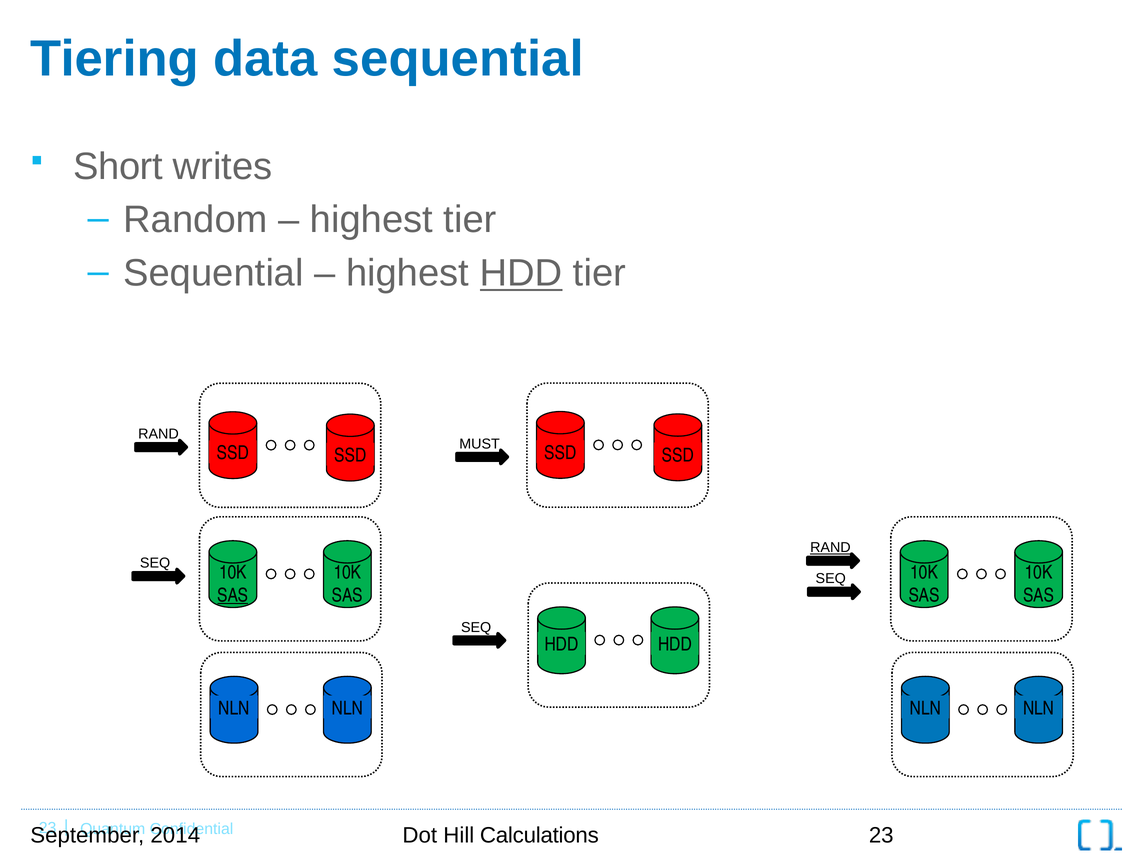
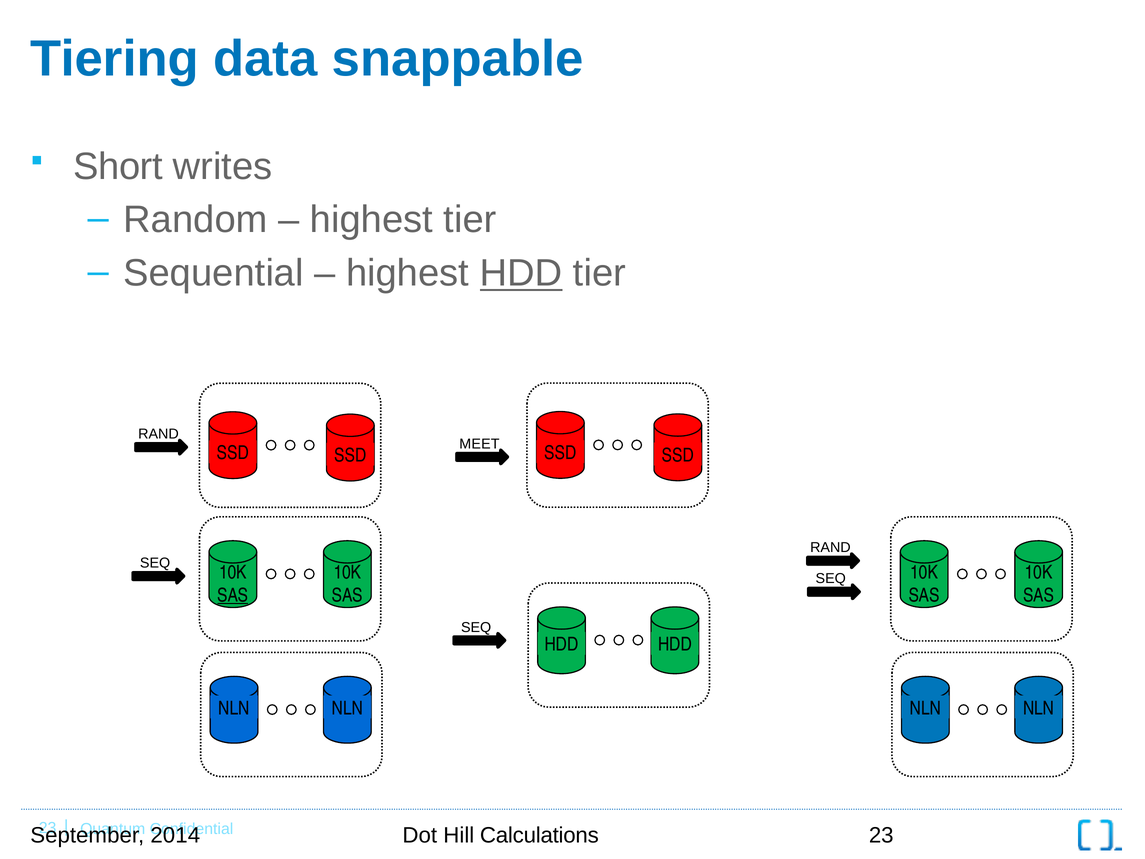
data sequential: sequential -> snappable (458, 59)
MUST: MUST -> MEET (479, 444)
RAND underline: present -> none (830, 548)
